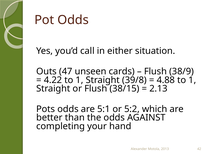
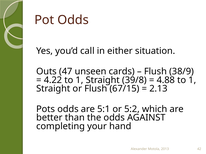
38/15: 38/15 -> 67/15 (124, 89)
